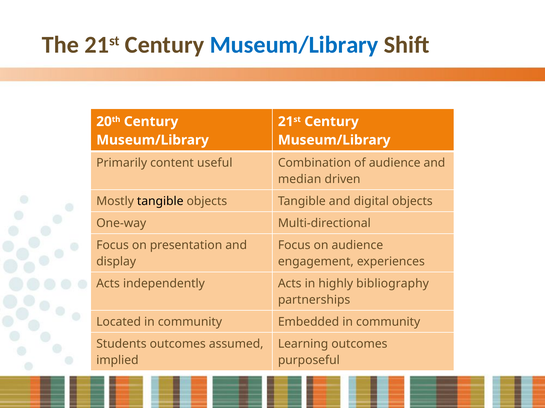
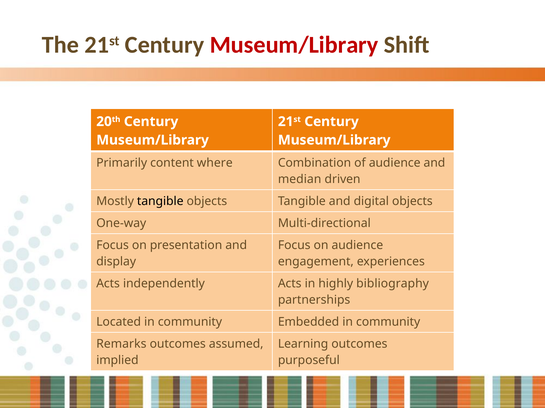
Museum/Library colour: blue -> red (294, 45)
useful: useful -> where (215, 163)
Students: Students -> Remarks (121, 345)
